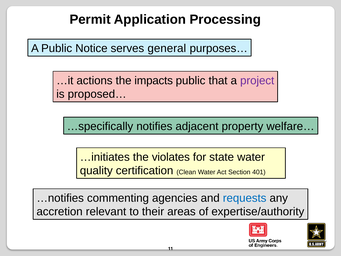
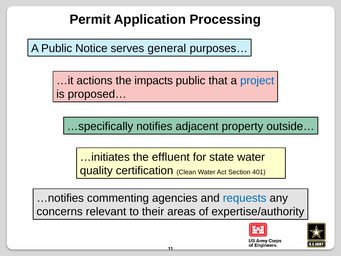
project colour: purple -> blue (257, 80)
welfare…: welfare… -> outside… (290, 126)
violates: violates -> effluent (171, 157)
accretion: accretion -> concerns (60, 212)
